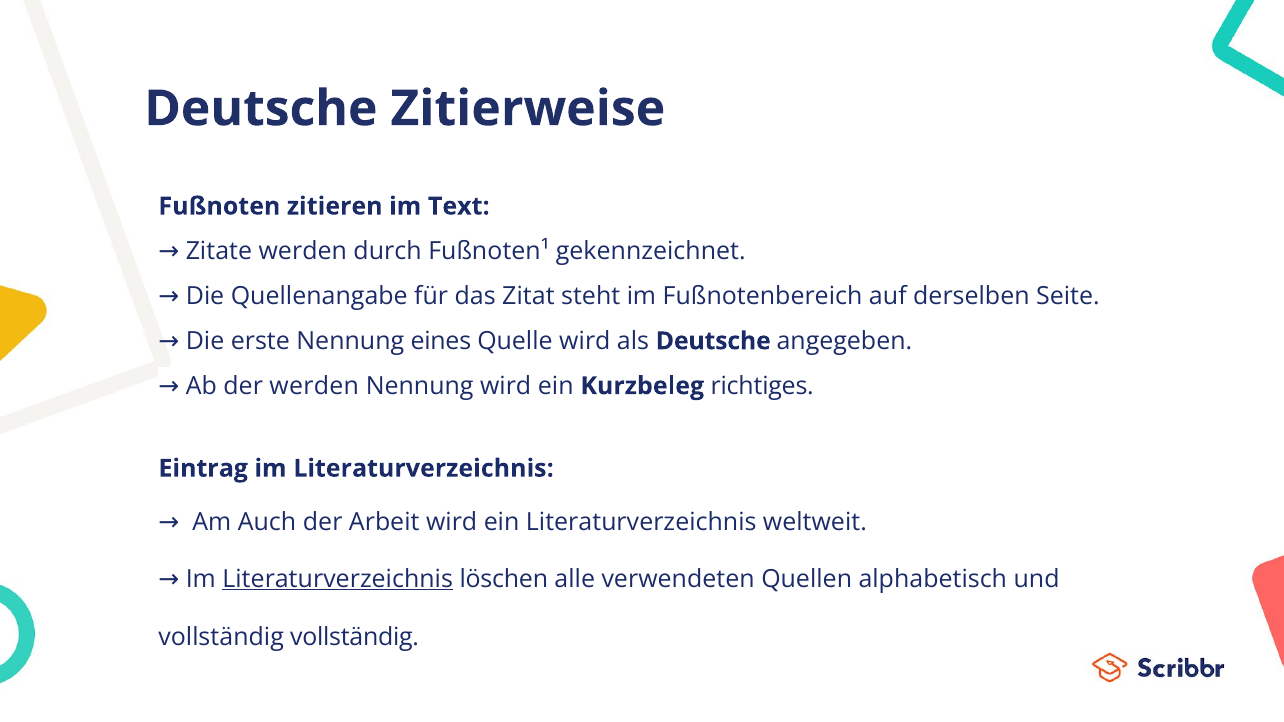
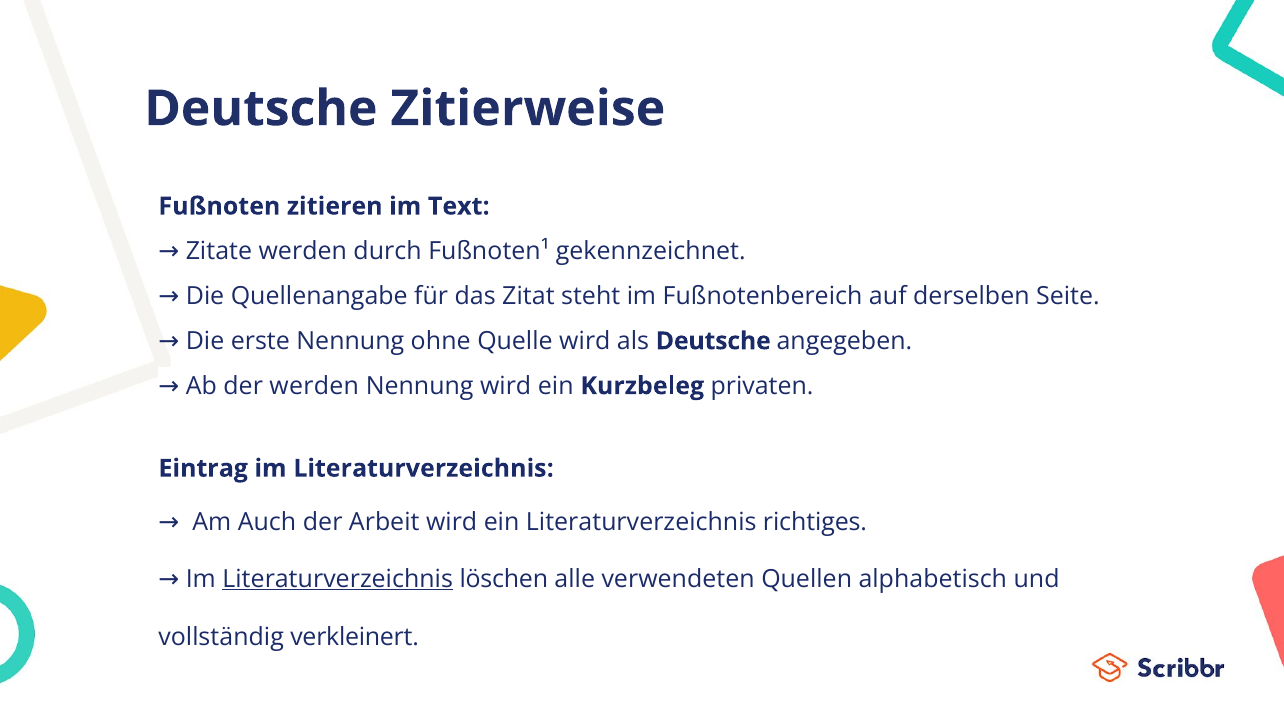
eines: eines -> ohne (441, 341)
richtiges: richtiges -> privaten (762, 386)
weltweit: weltweit -> richtiges (815, 522)
vollständig vollständig: vollständig -> verkleinert (355, 638)
